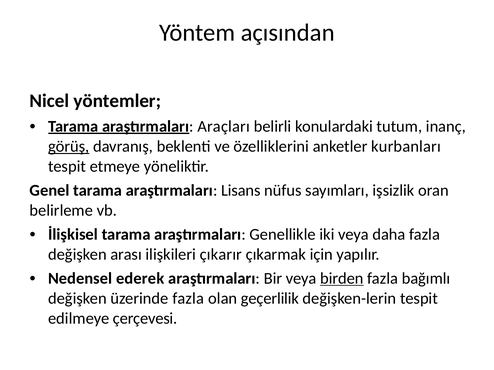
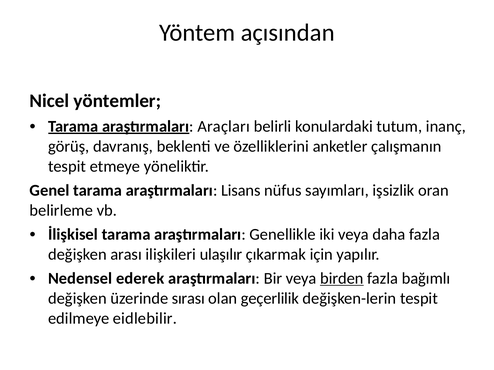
görüş underline: present -> none (69, 147)
kurbanları: kurbanları -> çalışmanın (406, 147)
çıkarır: çıkarır -> ulaşılır (221, 255)
üzerinde fazla: fazla -> sırası (188, 299)
çerçevesi: çerçevesi -> eidlebilir (145, 319)
